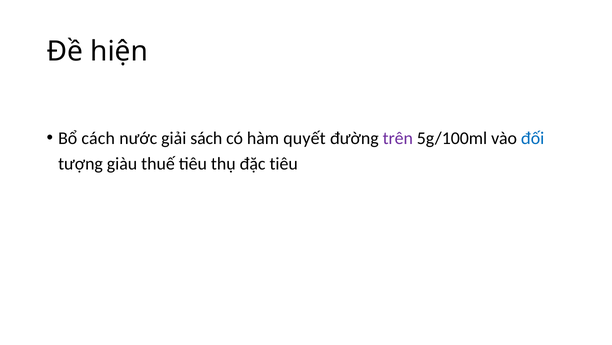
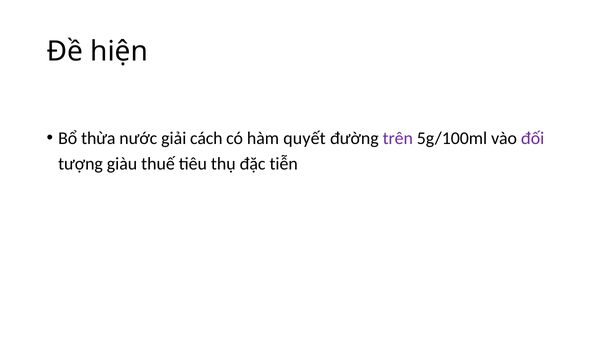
cách: cách -> thừa (98, 138)
sách: sách -> cách (206, 138)
đối colour: blue -> purple (533, 138)
đặc tiêu: tiêu -> tiễn (284, 164)
